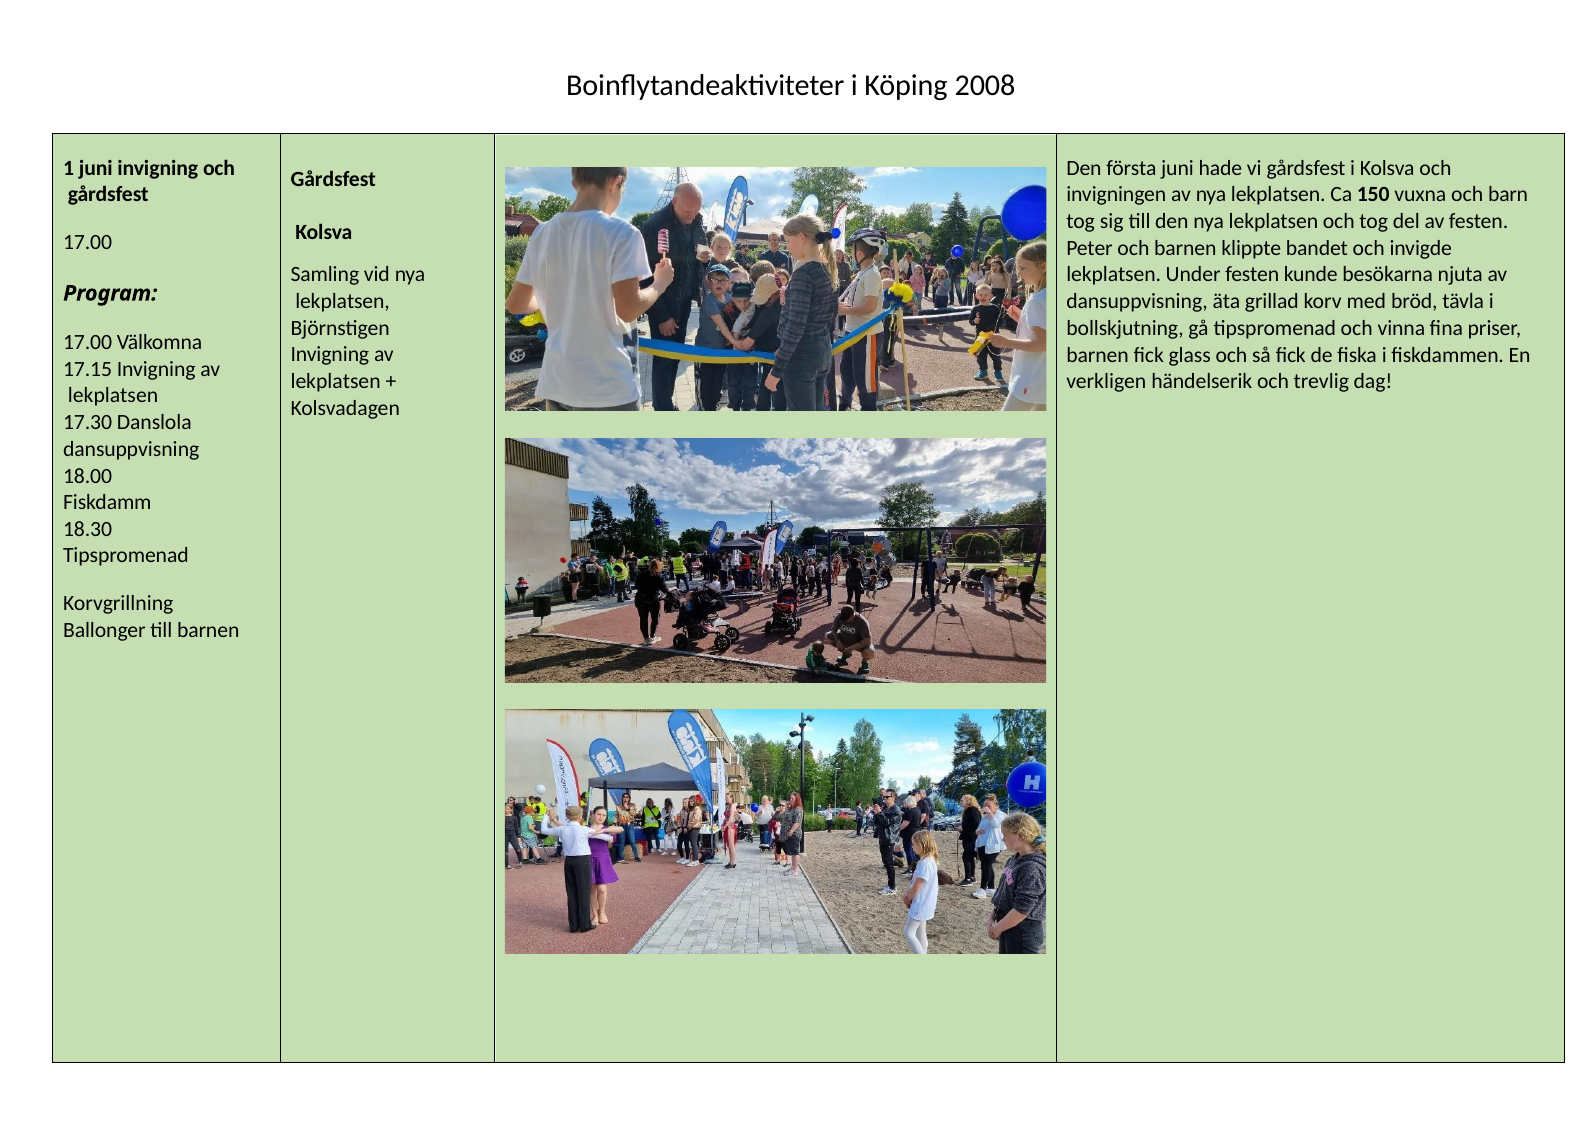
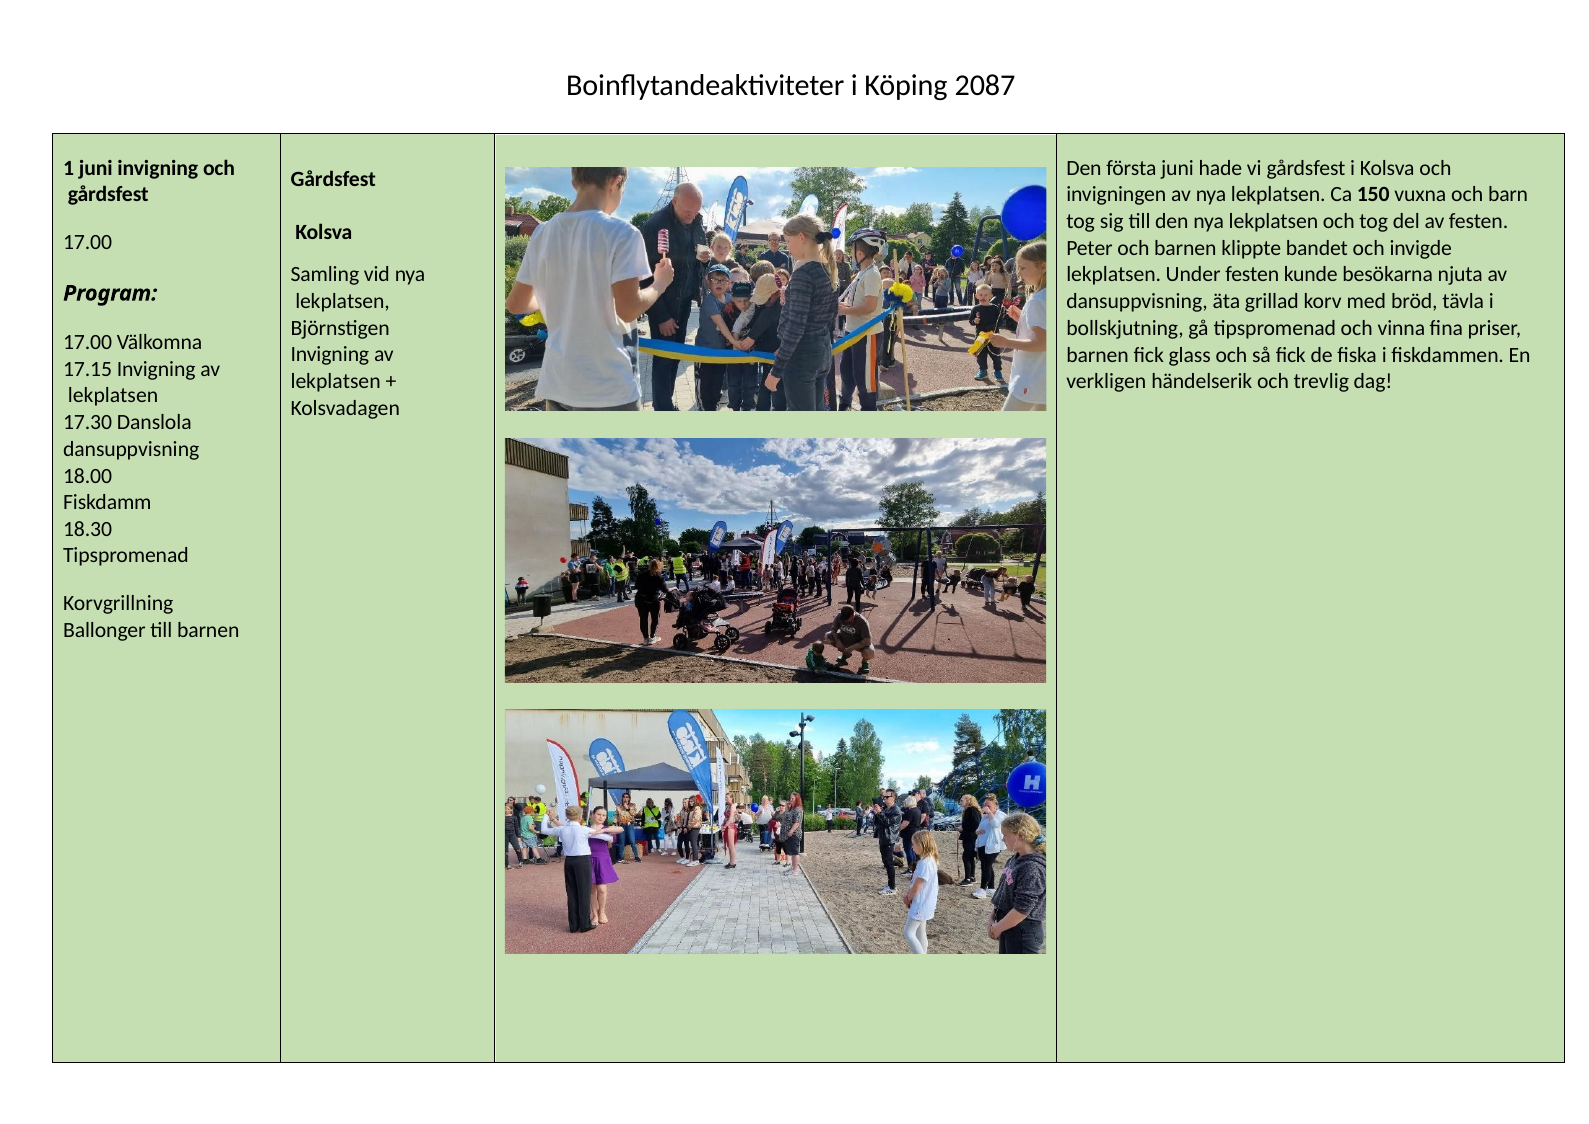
2008: 2008 -> 2087 (985, 86)
